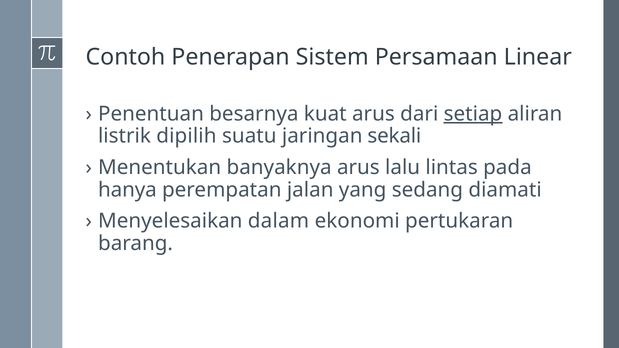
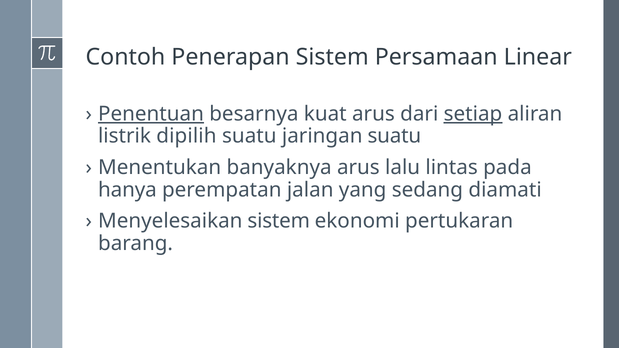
Penentuan underline: none -> present (151, 114)
jaringan sekali: sekali -> suatu (394, 136)
Menyelesaikan dalam: dalam -> sistem (279, 221)
